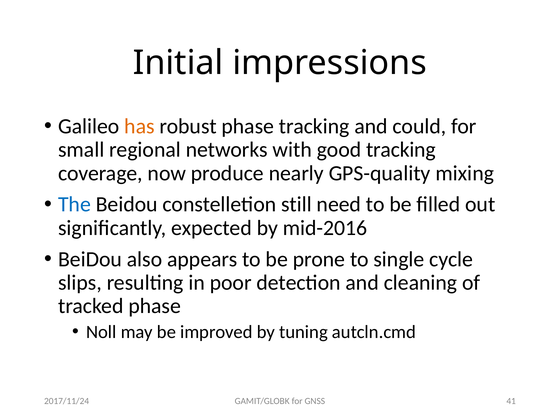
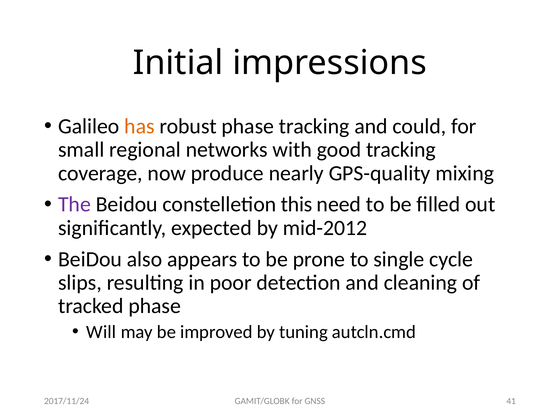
The colour: blue -> purple (74, 204)
still: still -> this (297, 204)
mid-2016: mid-2016 -> mid-2012 (325, 228)
Noll: Noll -> Will (101, 332)
